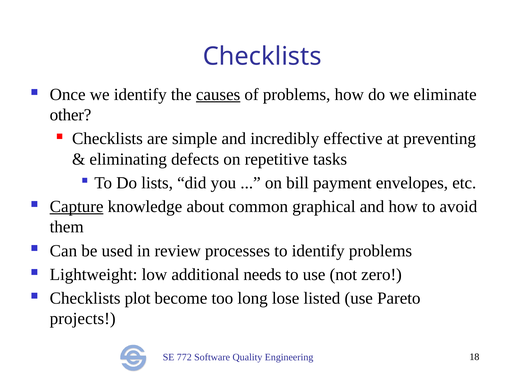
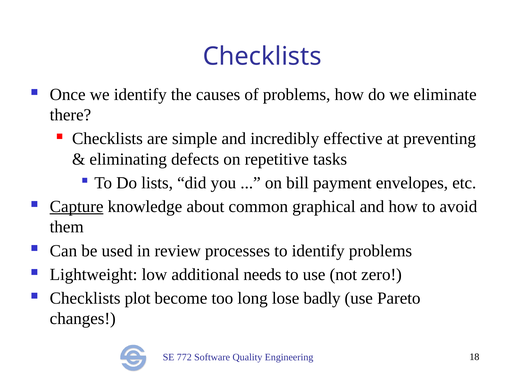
causes underline: present -> none (218, 95)
other: other -> there (70, 115)
listed: listed -> badly (322, 299)
projects: projects -> changes (83, 319)
